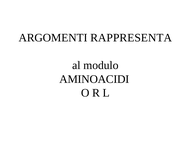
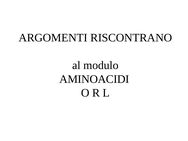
RAPPRESENTA: RAPPRESENTA -> RISCONTRANO (131, 38)
